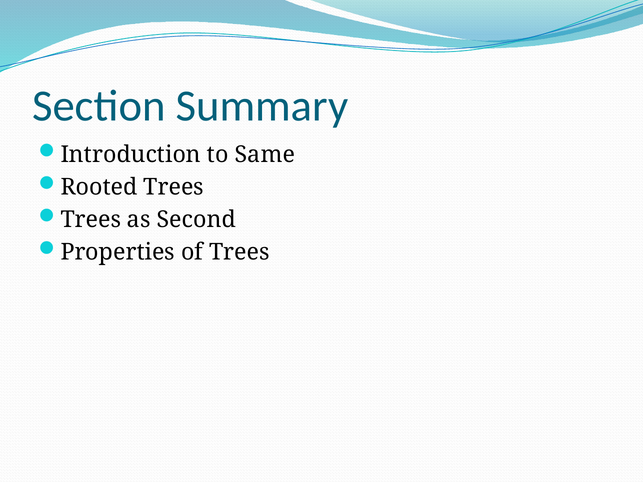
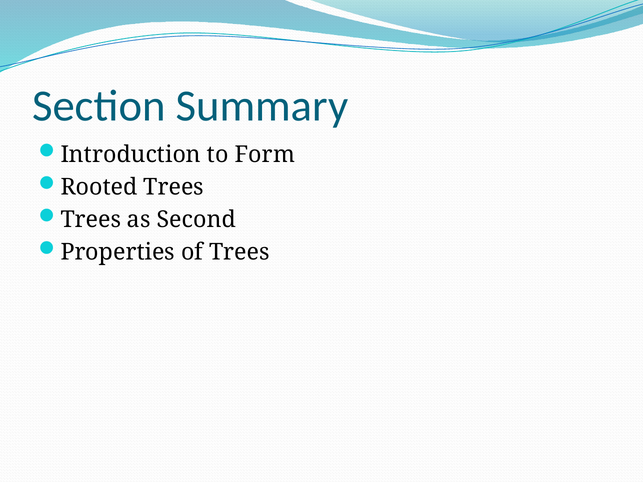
Same: Same -> Form (265, 155)
